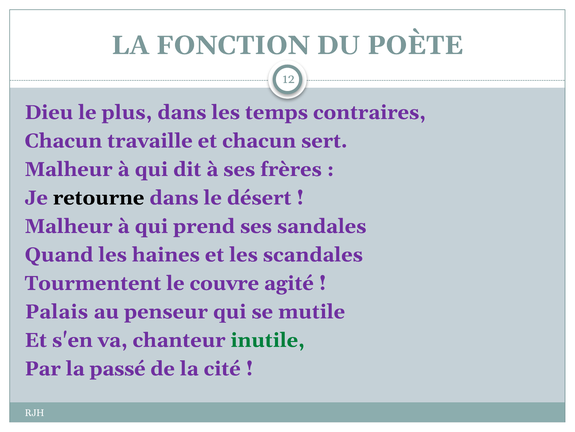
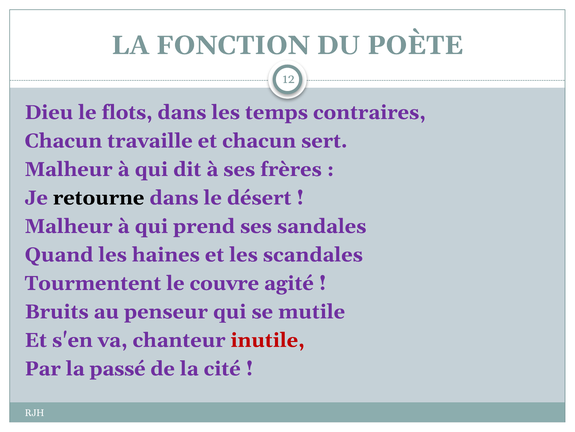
plus: plus -> flots (127, 112)
Palais: Palais -> Bruits (57, 311)
inutile colour: green -> red (268, 340)
